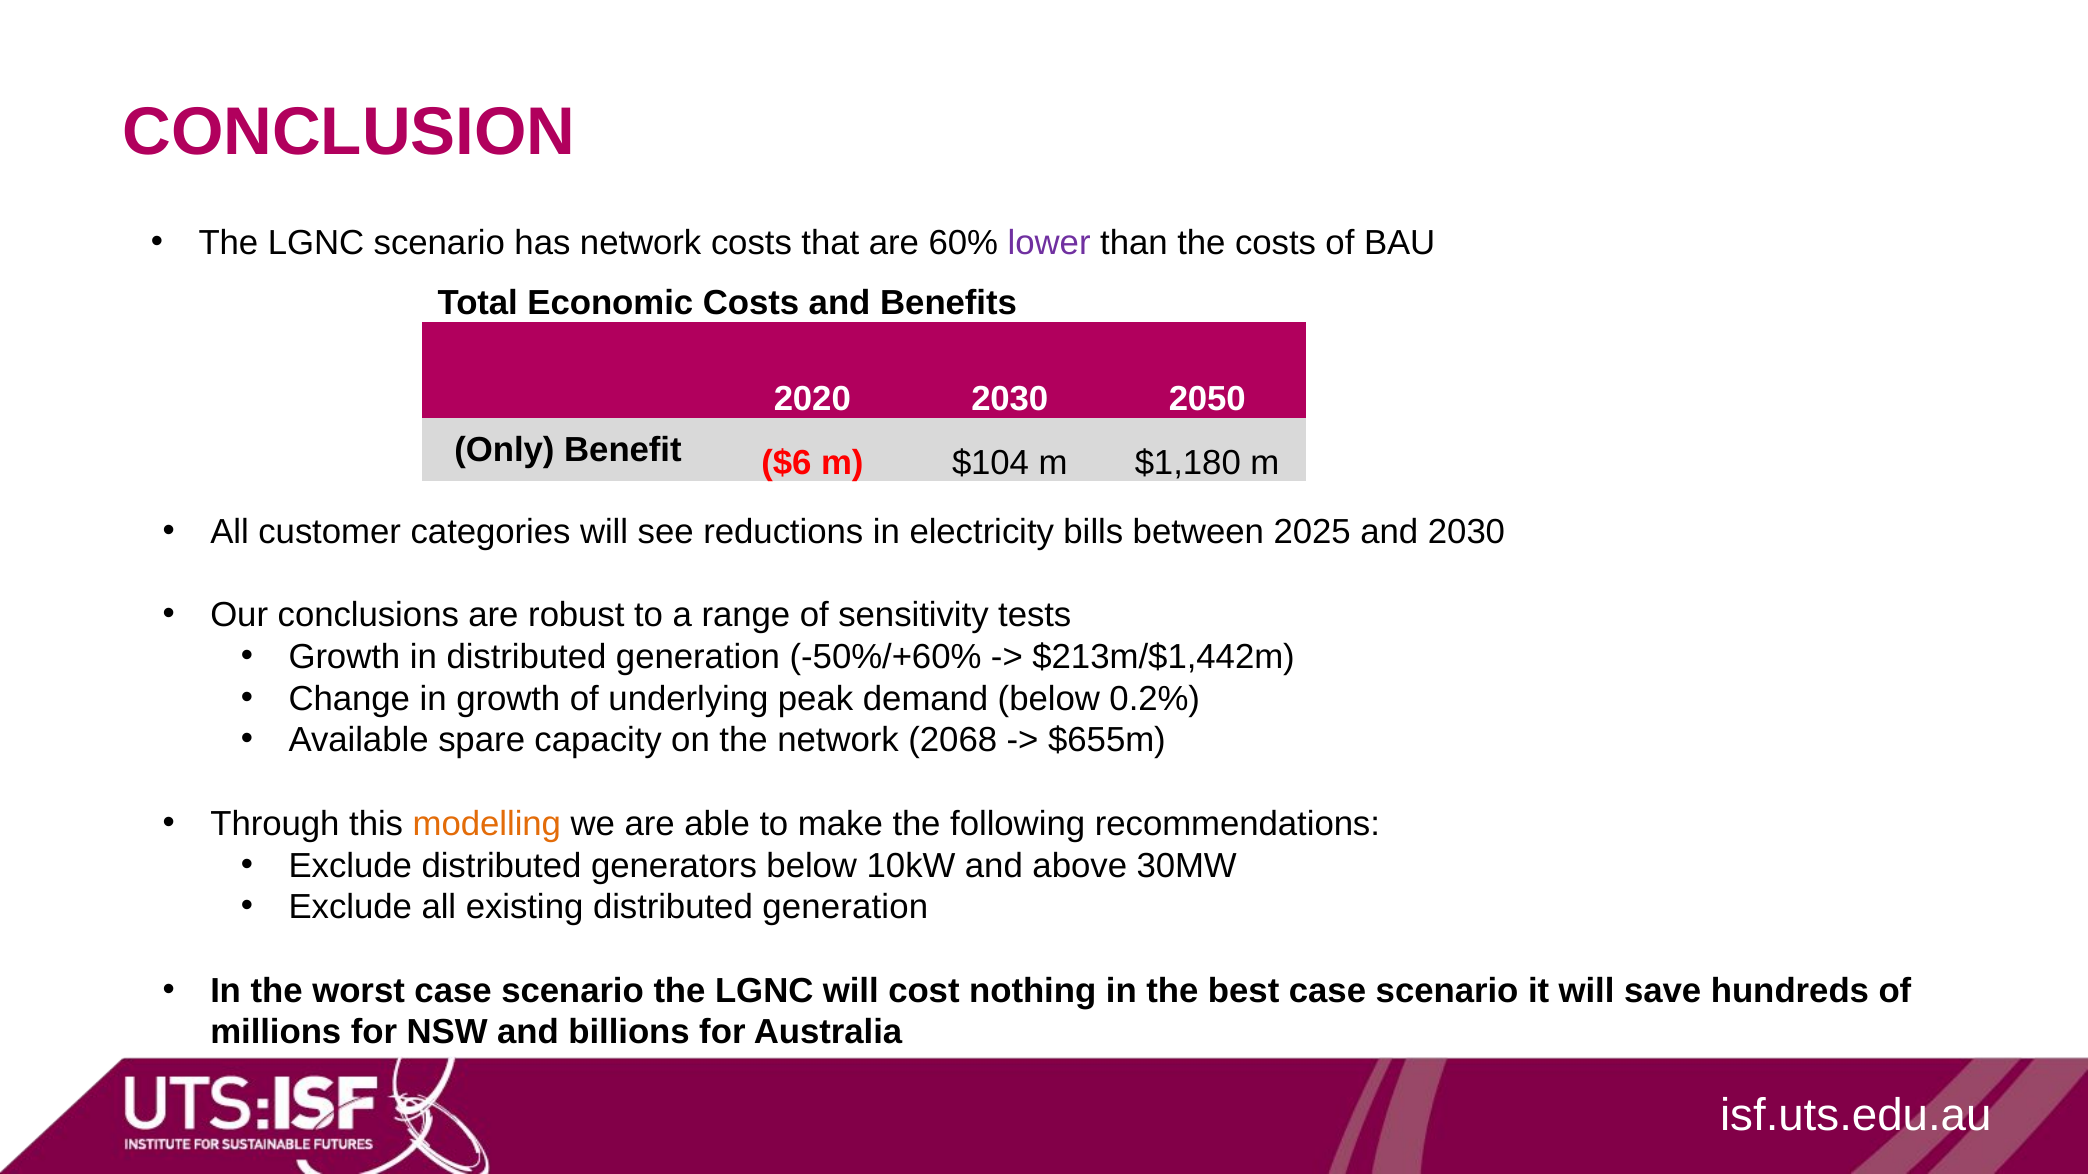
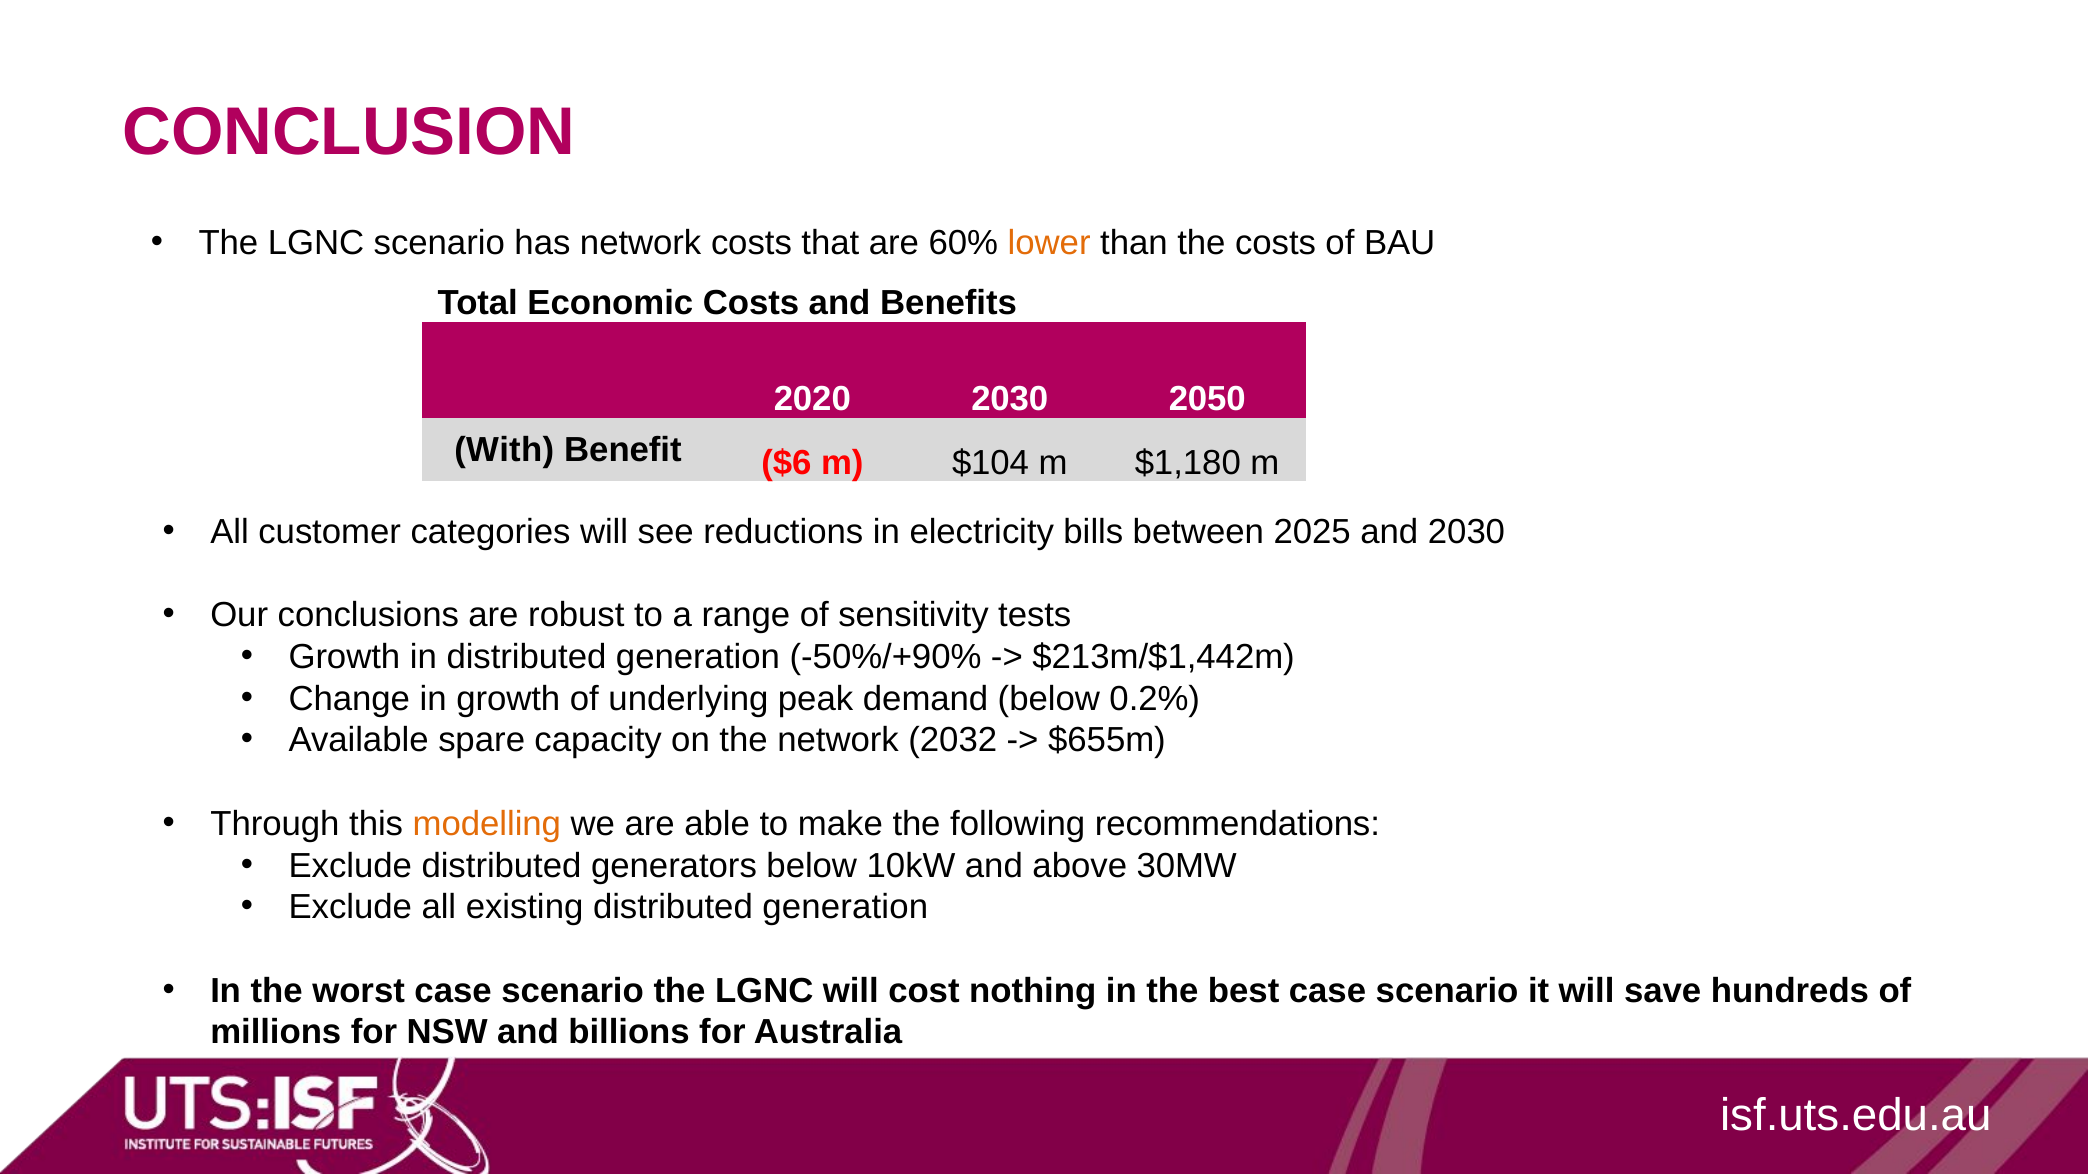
lower colour: purple -> orange (1049, 243)
Only: Only -> With (504, 450)
-50%/+60%: -50%/+60% -> -50%/+90% (886, 657)
2068: 2068 -> 2032 (953, 741)
